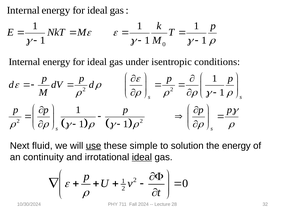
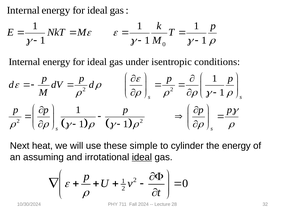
fluid: fluid -> heat (42, 146)
use underline: present -> none (94, 146)
solution: solution -> cylinder (187, 146)
continuity: continuity -> assuming (43, 157)
